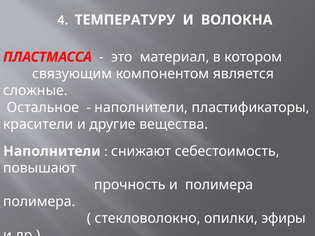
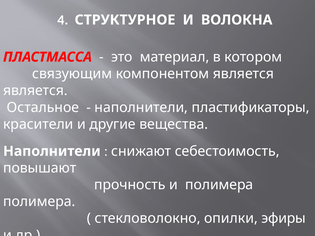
ТЕМПЕРАТУРУ: ТЕМПЕРАТУРУ -> СТРУКТУРНОЕ (125, 20)
сложные: сложные -> является (35, 91)
